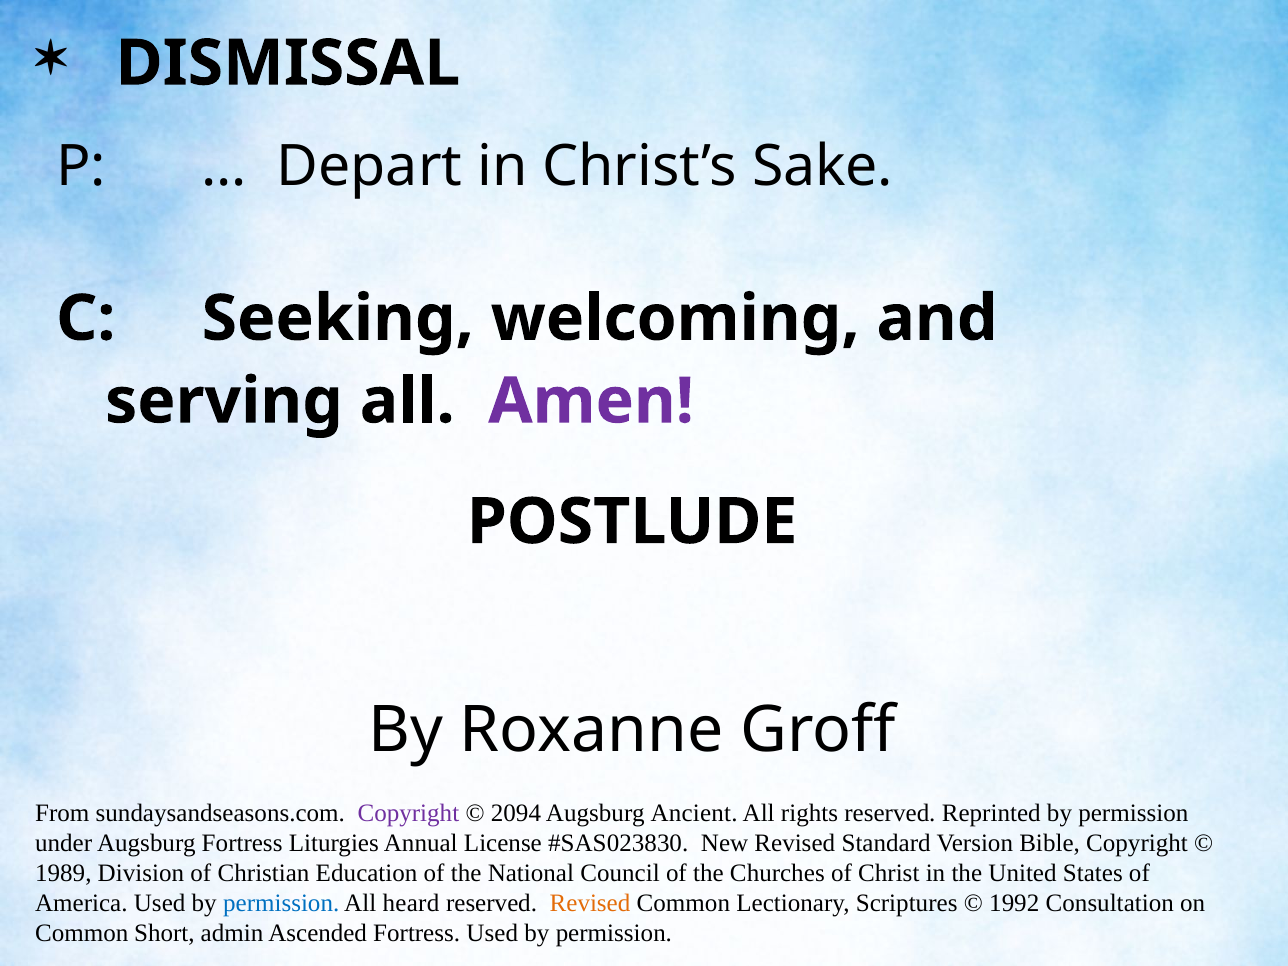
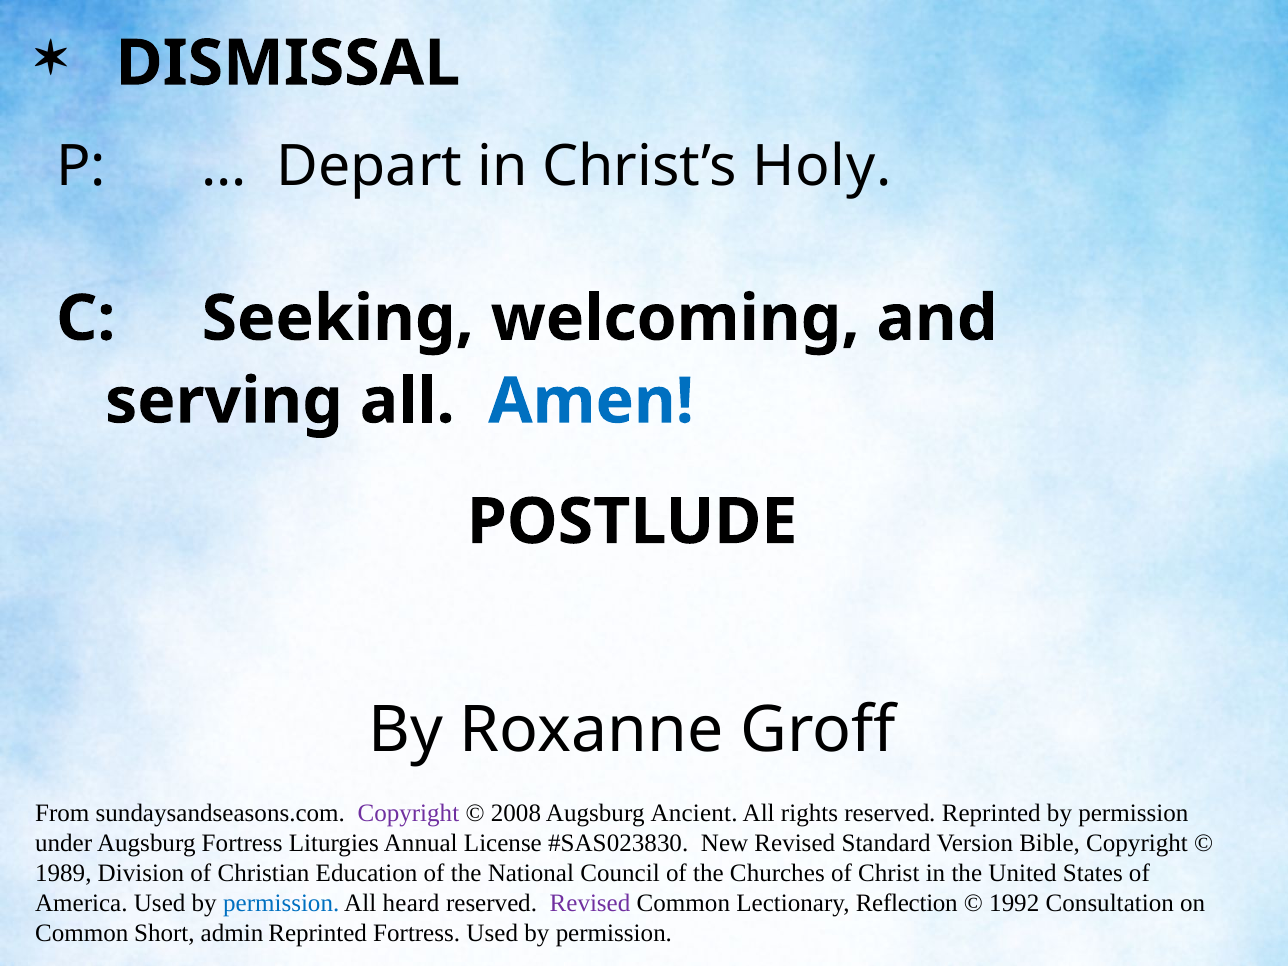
Sake: Sake -> Holy (822, 166)
Amen colour: purple -> blue (591, 401)
2094: 2094 -> 2008 (516, 813)
Revised colour: orange -> purple (590, 904)
Scriptures: Scriptures -> Reflection (907, 904)
admin Ascended: Ascended -> Reprinted (318, 934)
